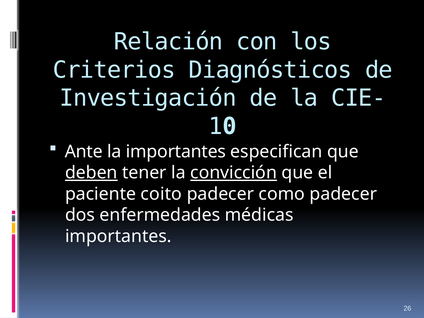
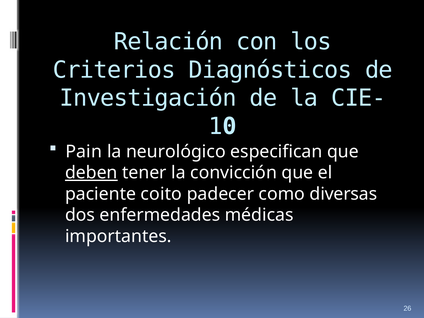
Ante: Ante -> Pain (84, 152)
la importantes: importantes -> neurológico (176, 152)
convicción underline: present -> none (234, 173)
como padecer: padecer -> diversas (343, 194)
